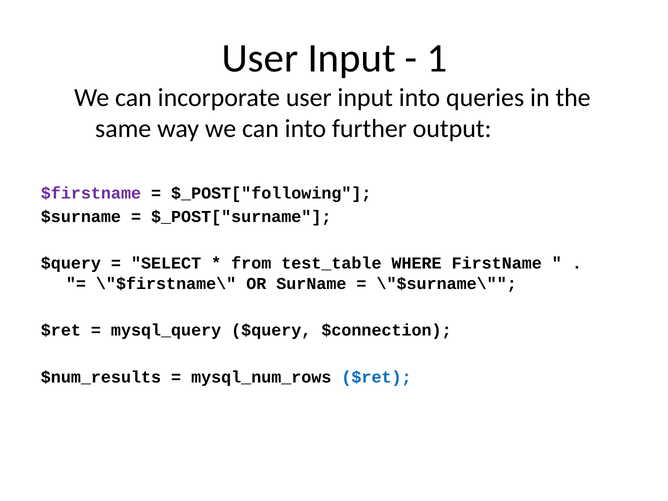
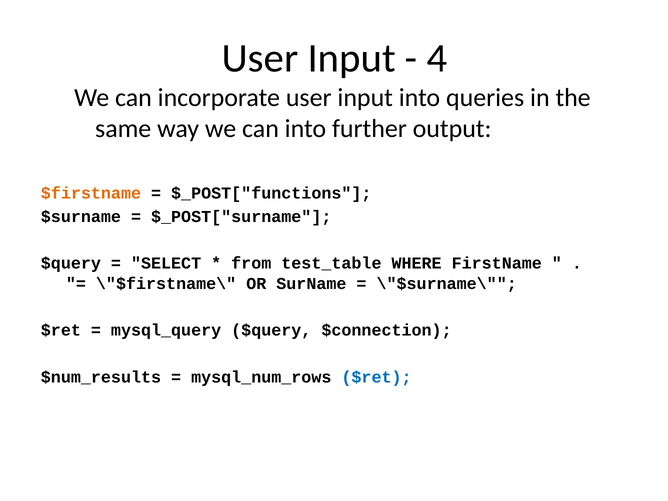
1: 1 -> 4 (437, 58)
$firstname colour: purple -> orange (91, 193)
$_POST["following: $_POST["following -> $_POST["functions (271, 193)
